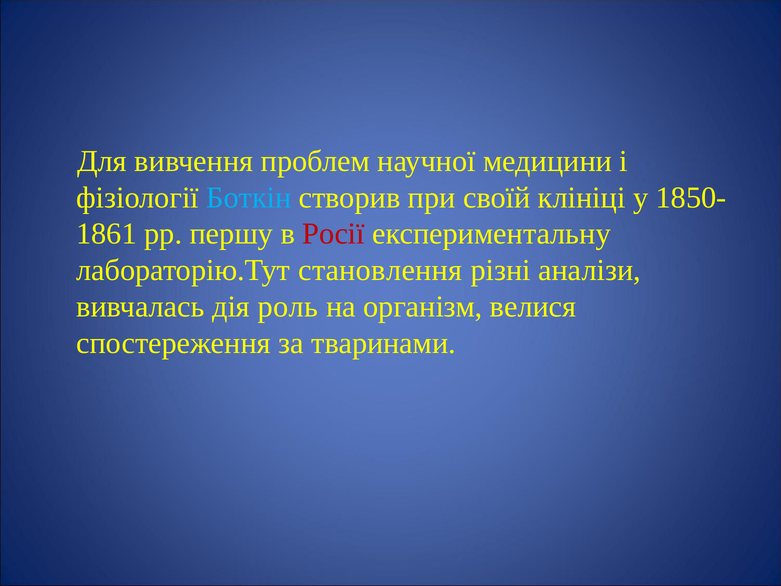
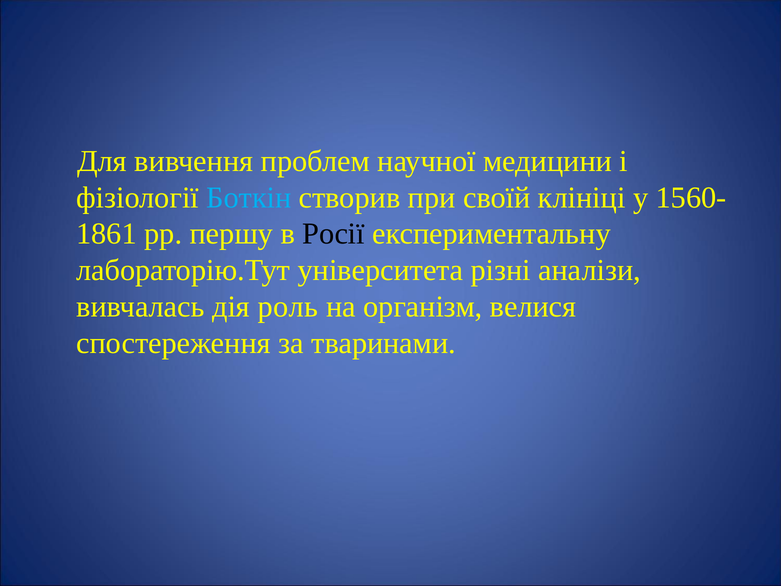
1850-: 1850- -> 1560- (691, 197)
Росії colour: red -> black (334, 234)
становлення: становлення -> університета (380, 270)
